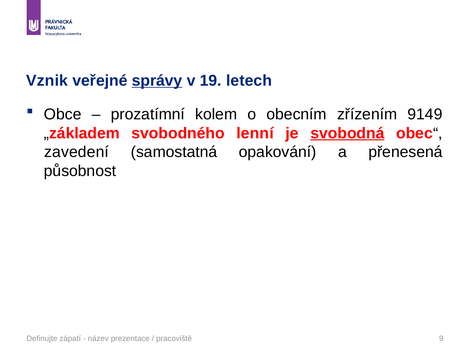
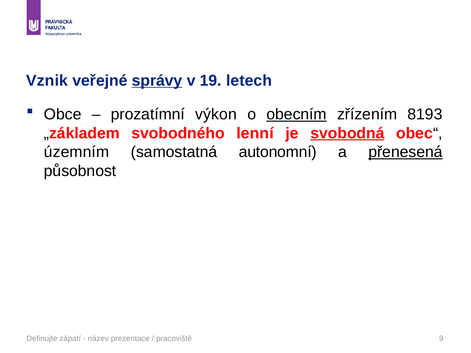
kolem: kolem -> výkon (216, 114)
obecním underline: none -> present (297, 114)
9149: 9149 -> 8193 (425, 114)
zavedení: zavedení -> územním (77, 152)
opakování: opakování -> autonomní (278, 152)
přenesená underline: none -> present (405, 152)
